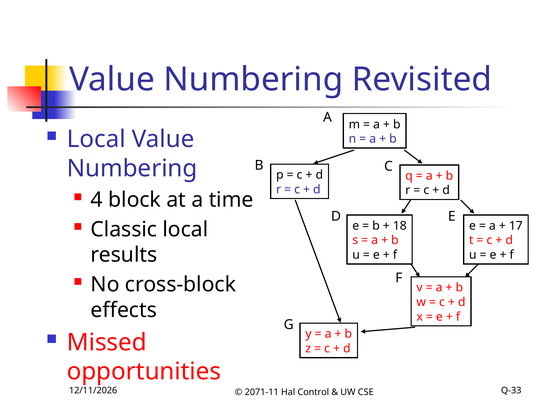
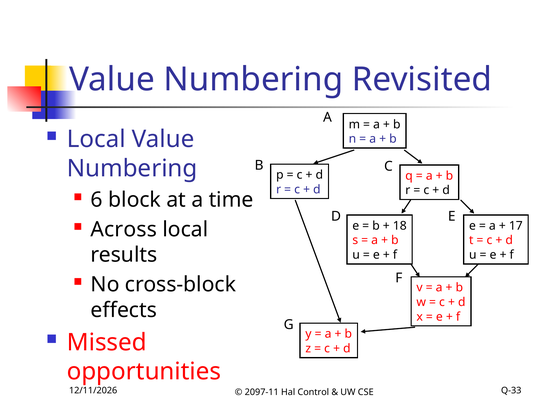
4: 4 -> 6 (97, 200)
Classic: Classic -> Across (124, 229)
2071-11: 2071-11 -> 2097-11 (262, 392)
